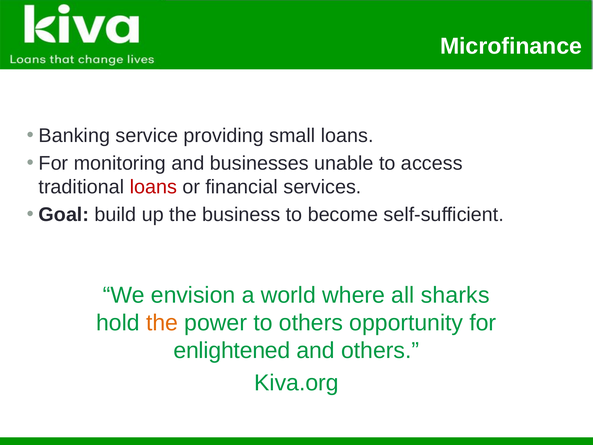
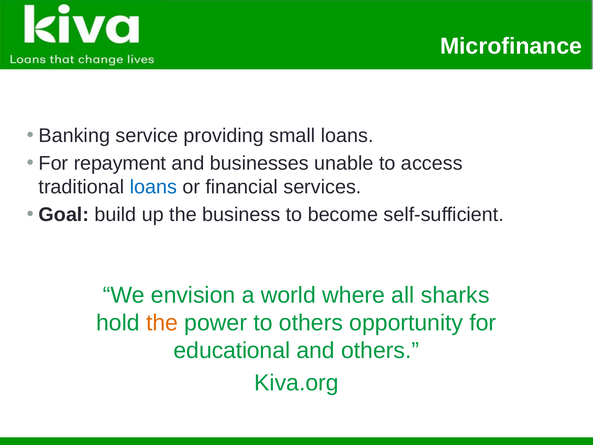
monitoring: monitoring -> repayment (120, 163)
loans colour: red -> blue (153, 187)
enlightened: enlightened -> educational (232, 350)
